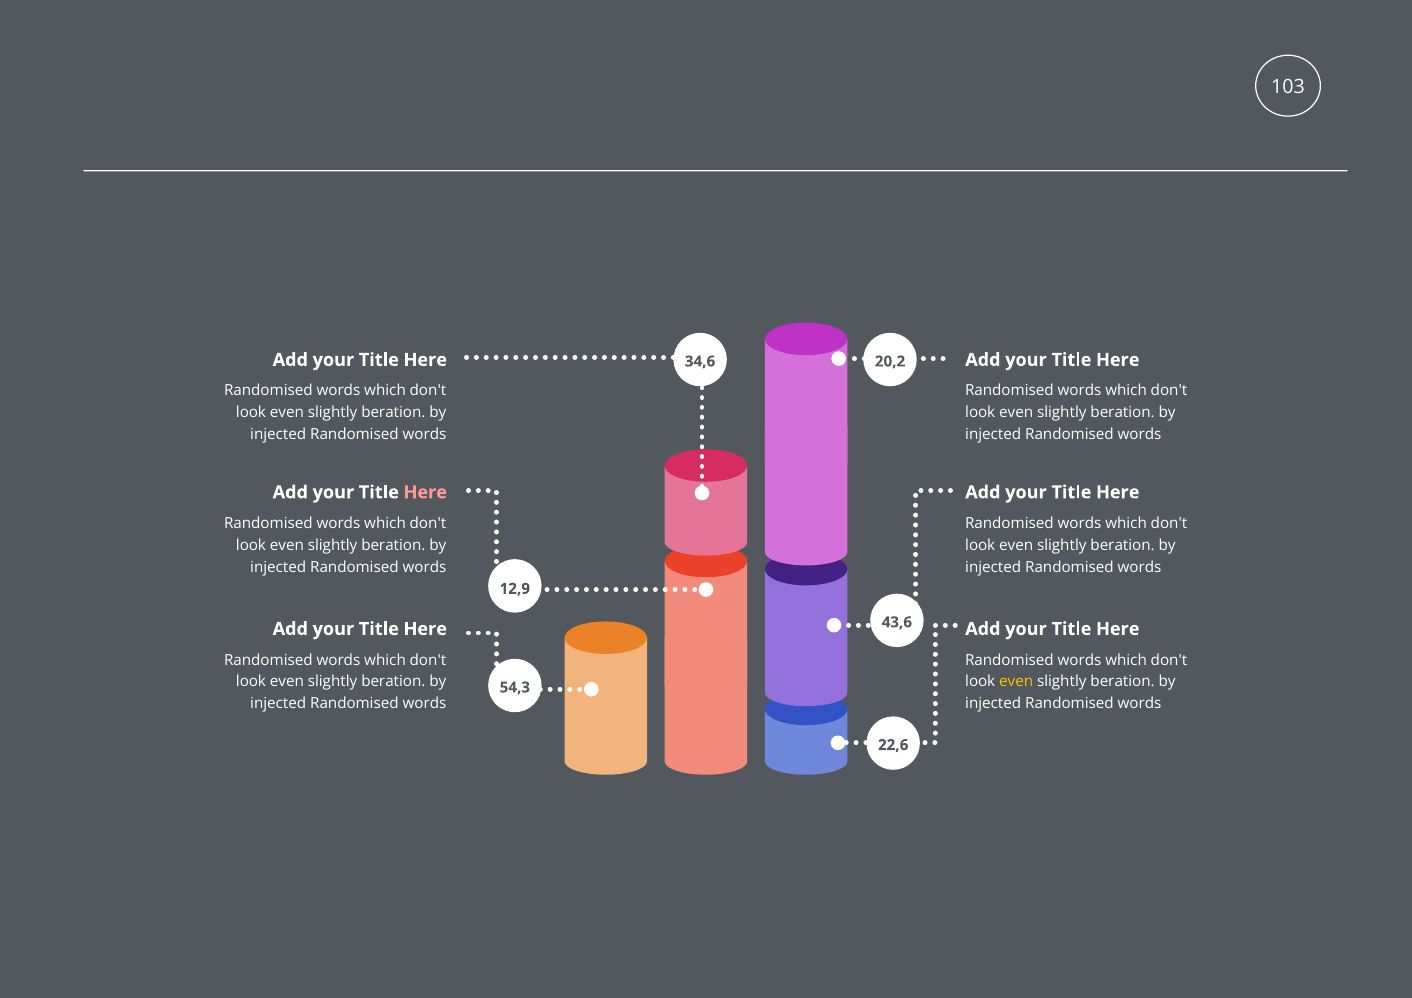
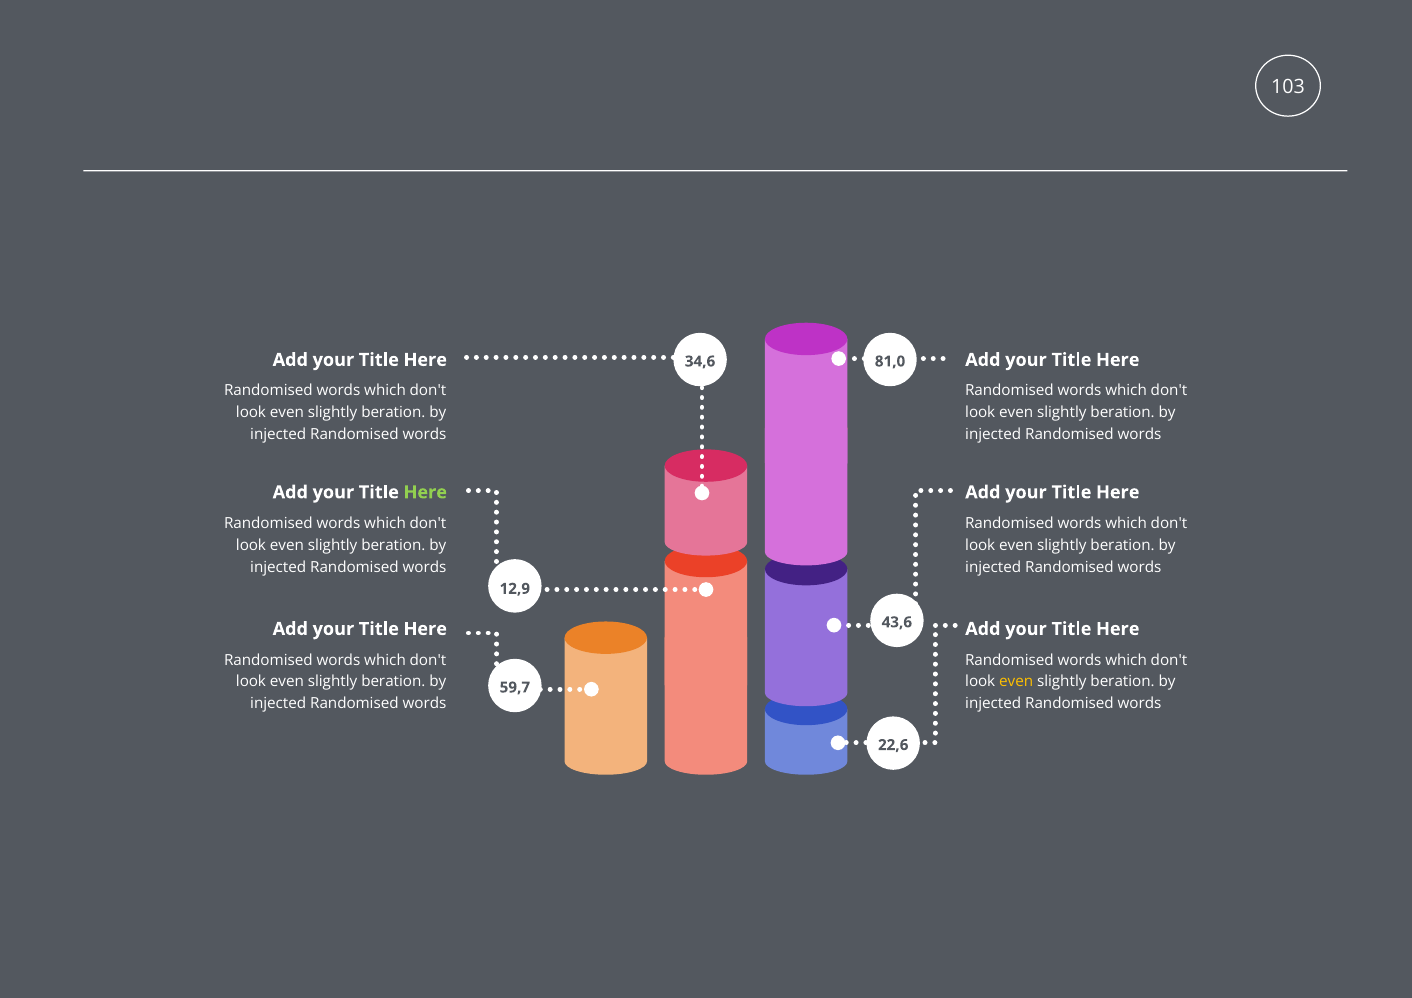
20,2: 20,2 -> 81,0 (890, 361)
Here colour: pink -> light green (425, 492)
54,3: 54,3 -> 59,7 (515, 687)
